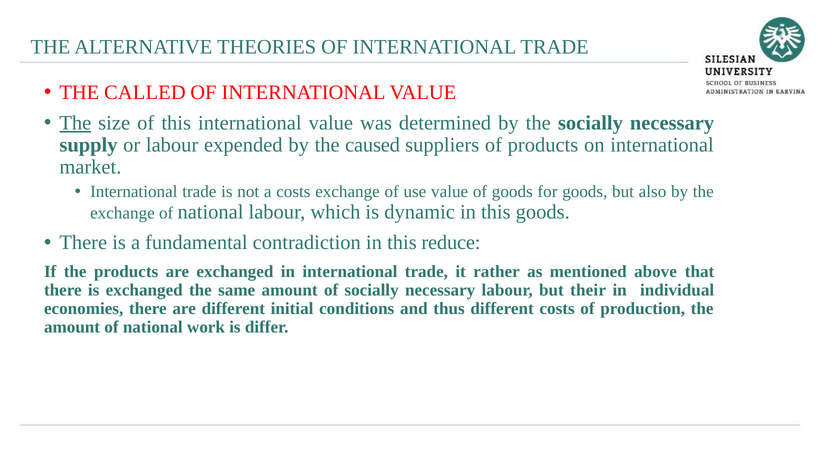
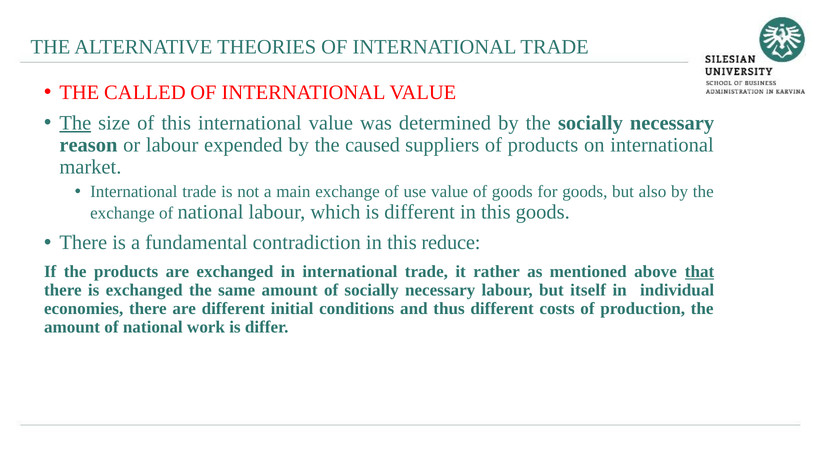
supply: supply -> reason (88, 145)
a costs: costs -> main (293, 192)
is dynamic: dynamic -> different (420, 212)
that underline: none -> present (700, 272)
their: their -> itself (588, 290)
